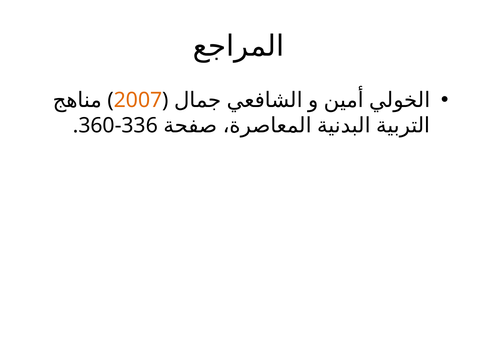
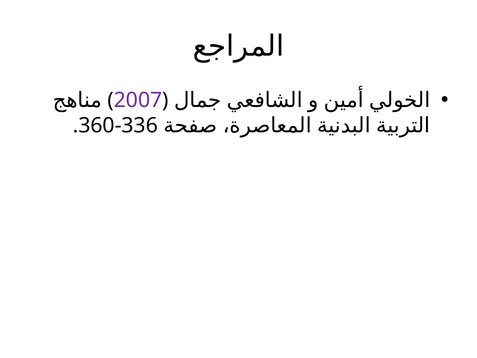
2007 colour: orange -> purple (138, 100)
